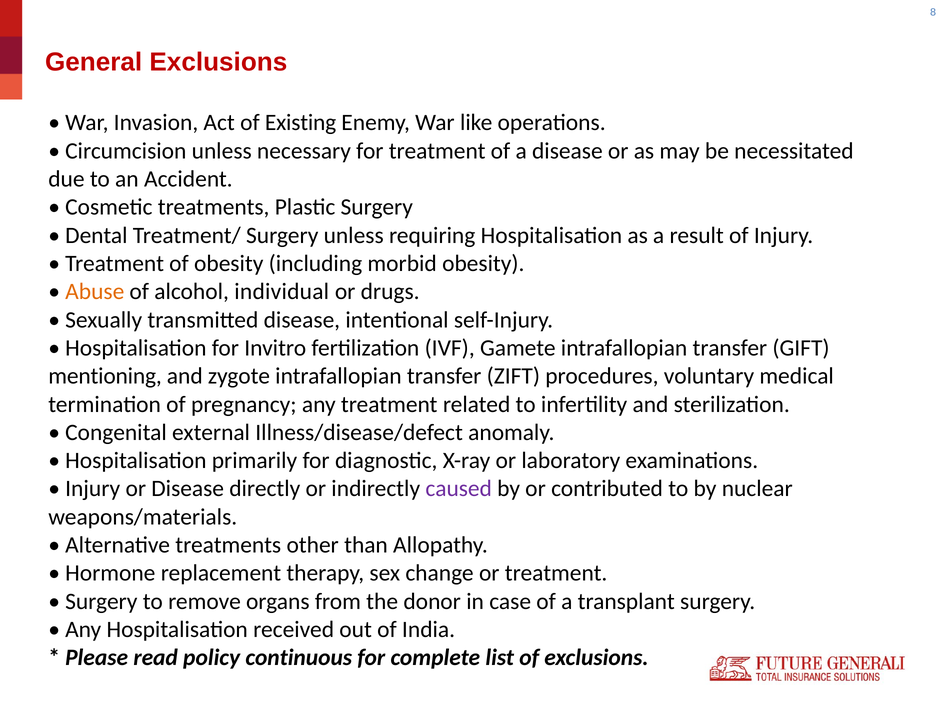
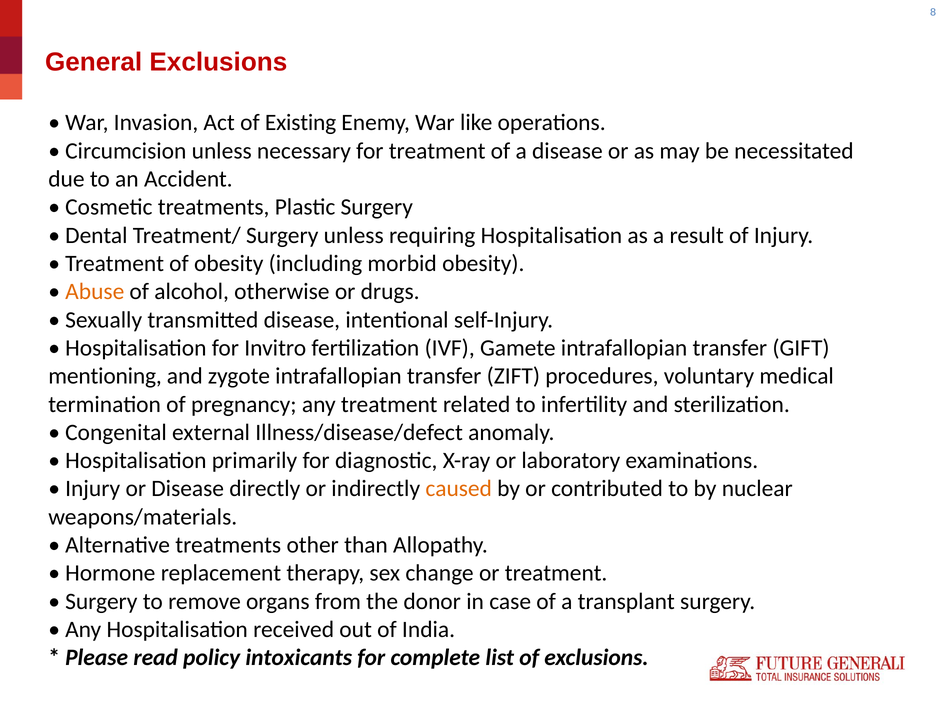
individual: individual -> otherwise (282, 292)
caused colour: purple -> orange (459, 489)
continuous: continuous -> intoxicants (299, 658)
